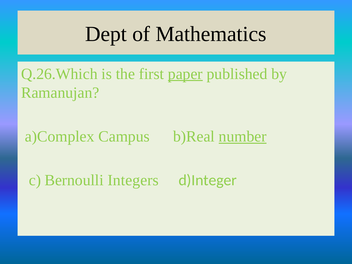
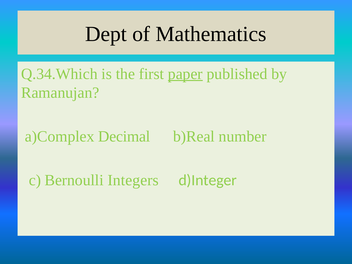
Q.26.Which: Q.26.Which -> Q.34.Which (59, 74)
Campus: Campus -> Decimal (124, 136)
number underline: present -> none (243, 136)
